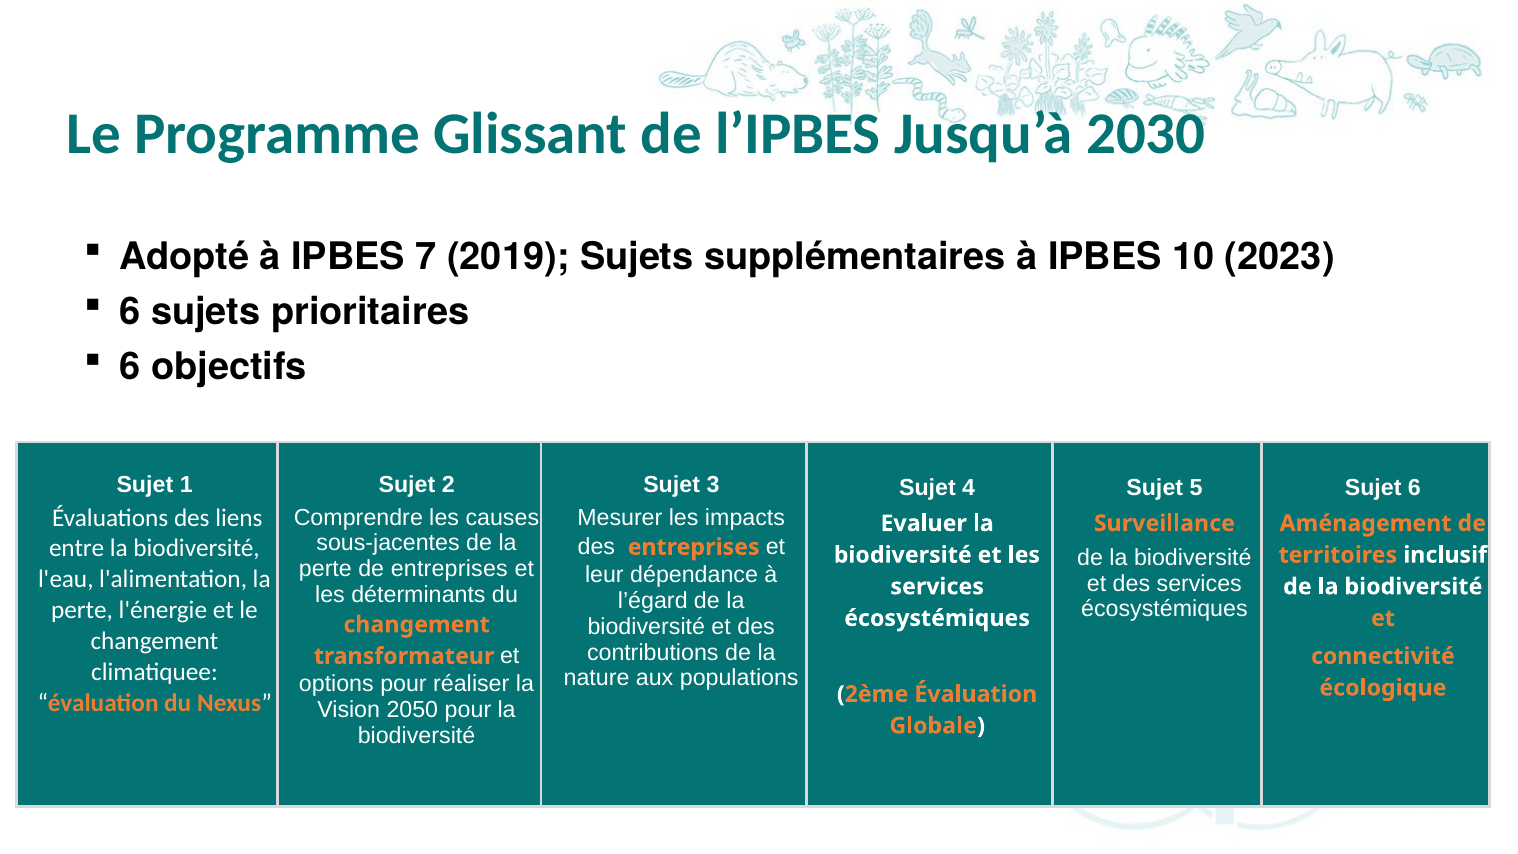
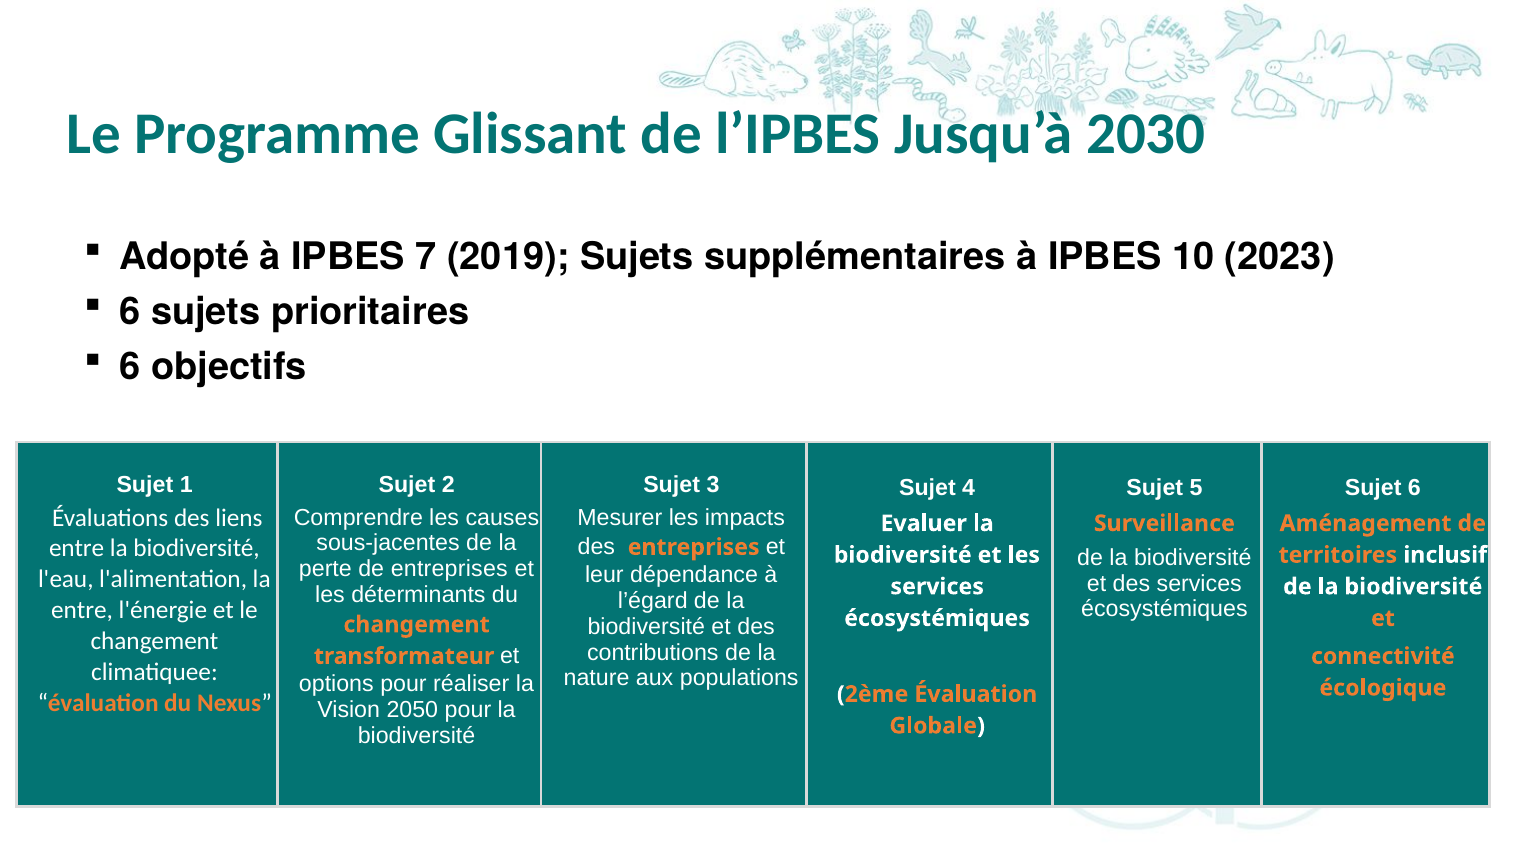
perte: perte -> entre (82, 610)
